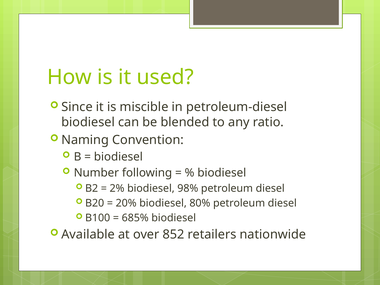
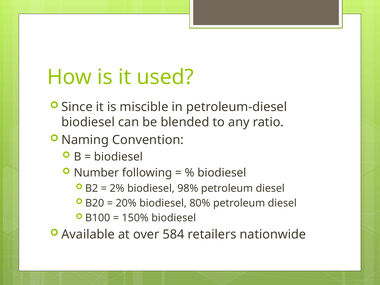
685%: 685% -> 150% (135, 218)
852: 852 -> 584 (173, 234)
